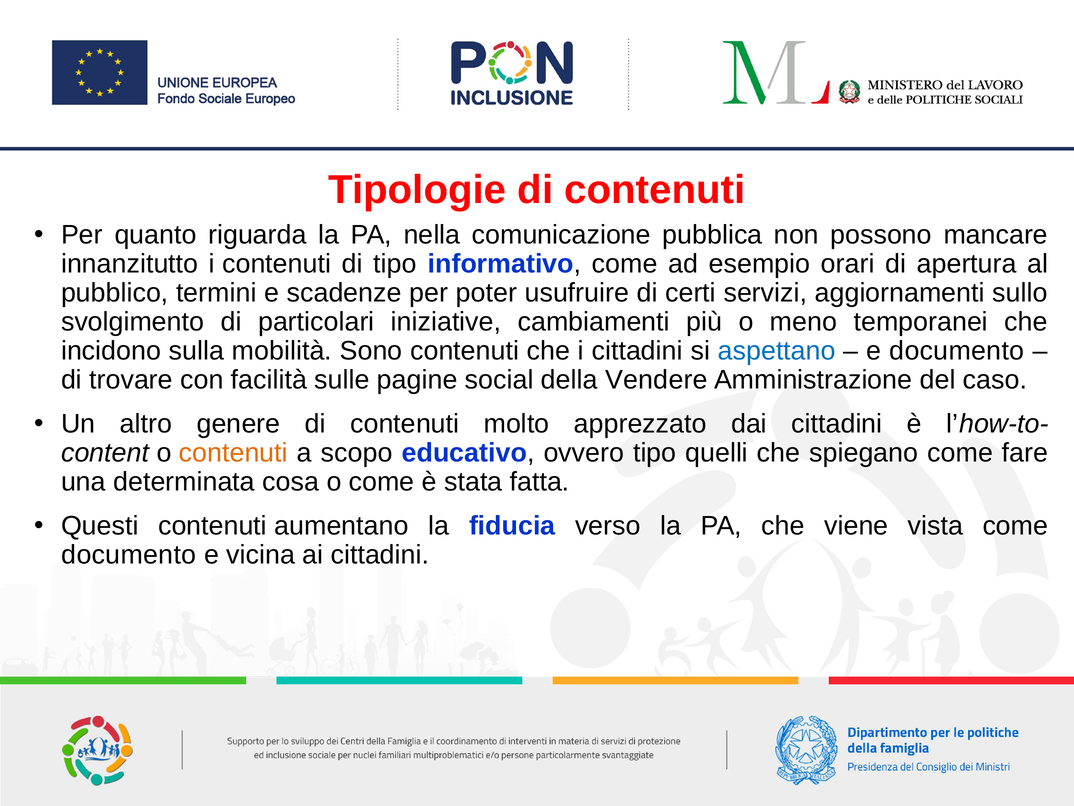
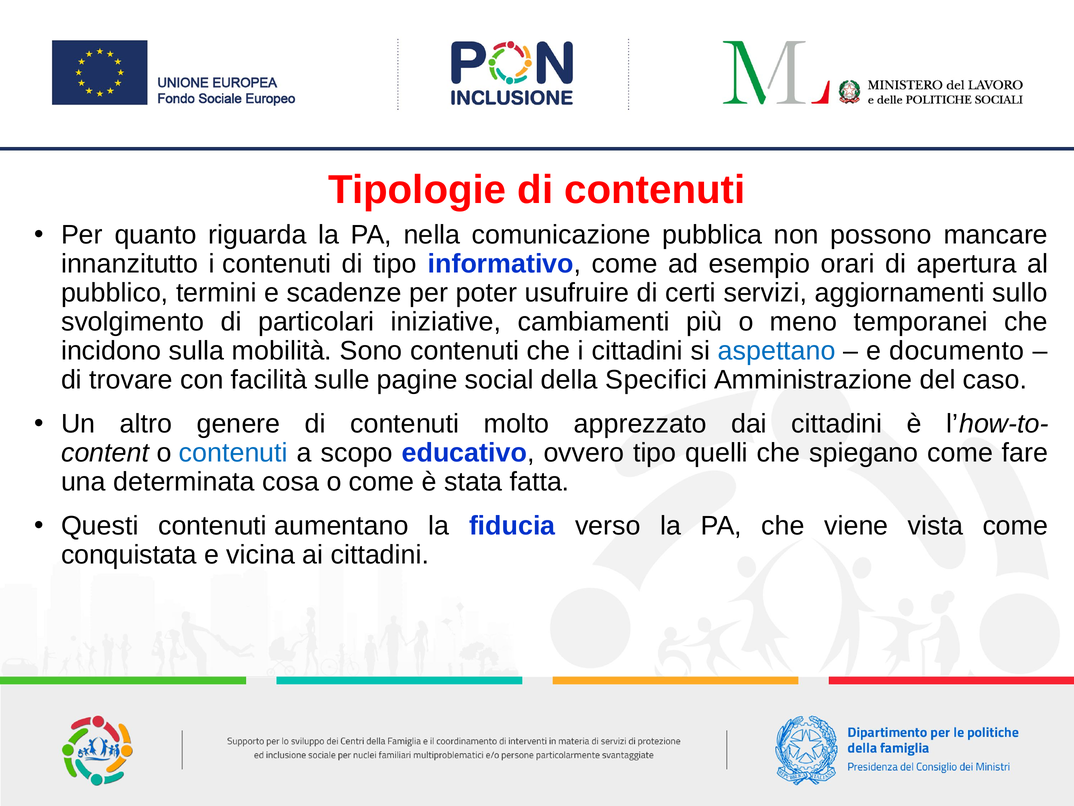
Vendere: Vendere -> Specifici (656, 380)
contenuti colour: orange -> blue (233, 453)
documento: documento -> conquistata (129, 555)
